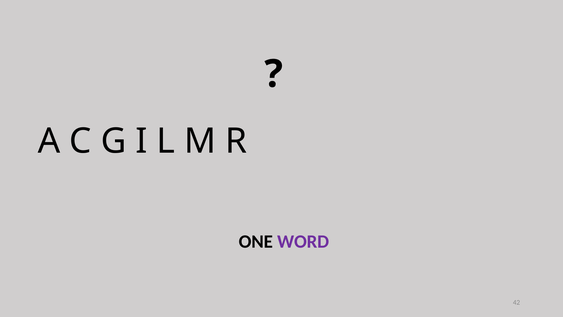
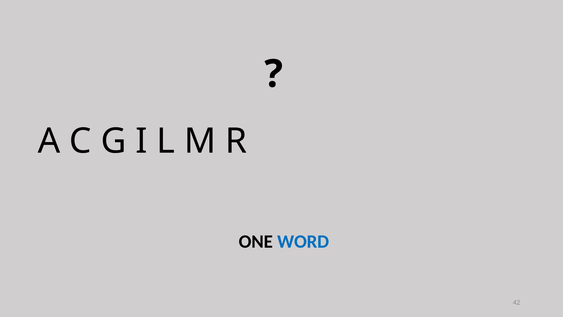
WORD colour: purple -> blue (303, 241)
